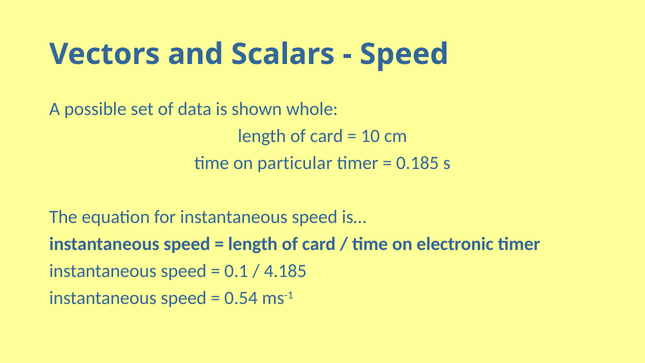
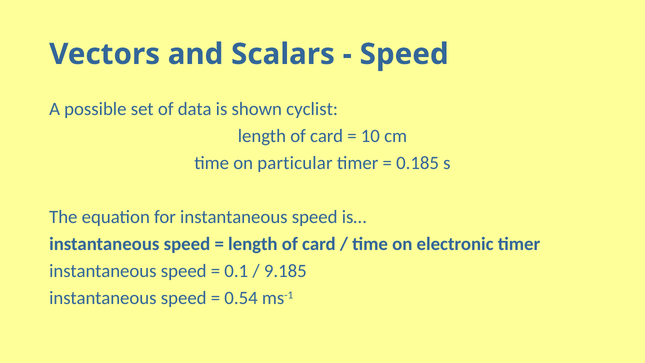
whole: whole -> cyclist (312, 109)
4.185: 4.185 -> 9.185 (285, 271)
